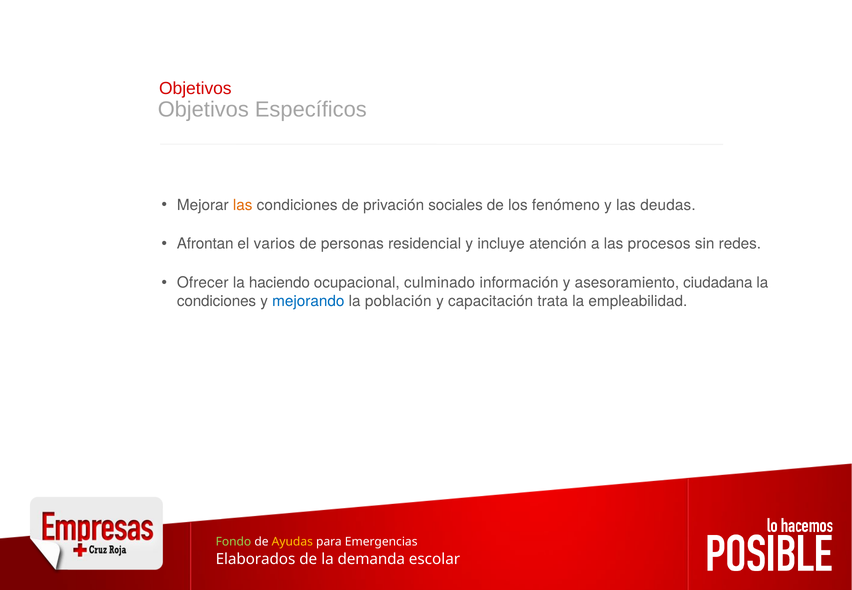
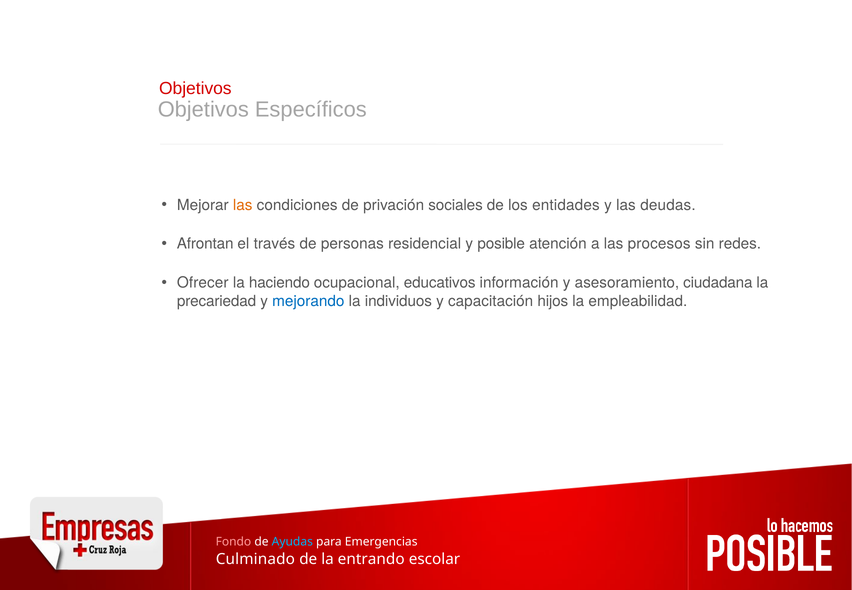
fenómeno: fenómeno -> entidades (566, 205)
varios: varios -> través (274, 244)
incluye: incluye -> posible (501, 244)
culminado: culminado -> educativos (440, 283)
condiciones: condiciones -> precariedad (217, 301)
población: población -> individuos (398, 301)
trata: trata -> hijos (553, 301)
Fondo colour: light green -> pink (233, 542)
Ayudas colour: yellow -> light blue (292, 542)
Elaborados: Elaborados -> Culminado (255, 559)
demanda: demanda -> entrando (371, 559)
